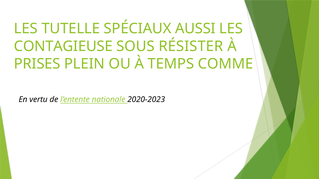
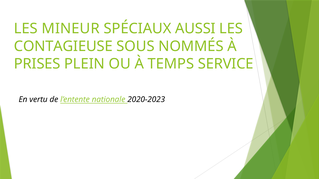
TUTELLE: TUTELLE -> MINEUR (71, 29)
RÉSISTER: RÉSISTER -> NOMMÉS (191, 46)
COMME: COMME -> SERVICE (226, 64)
